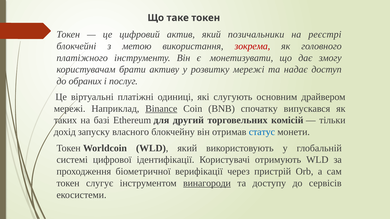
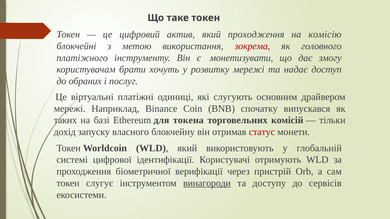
який позичальники: позичальники -> проходження (256, 34)
реєстрі: реєстрі -> комісію (325, 34)
активу: активу -> хочуть (164, 70)
Binance underline: present -> none (161, 109)
другий: другий -> токена (188, 120)
статус colour: blue -> red (262, 132)
